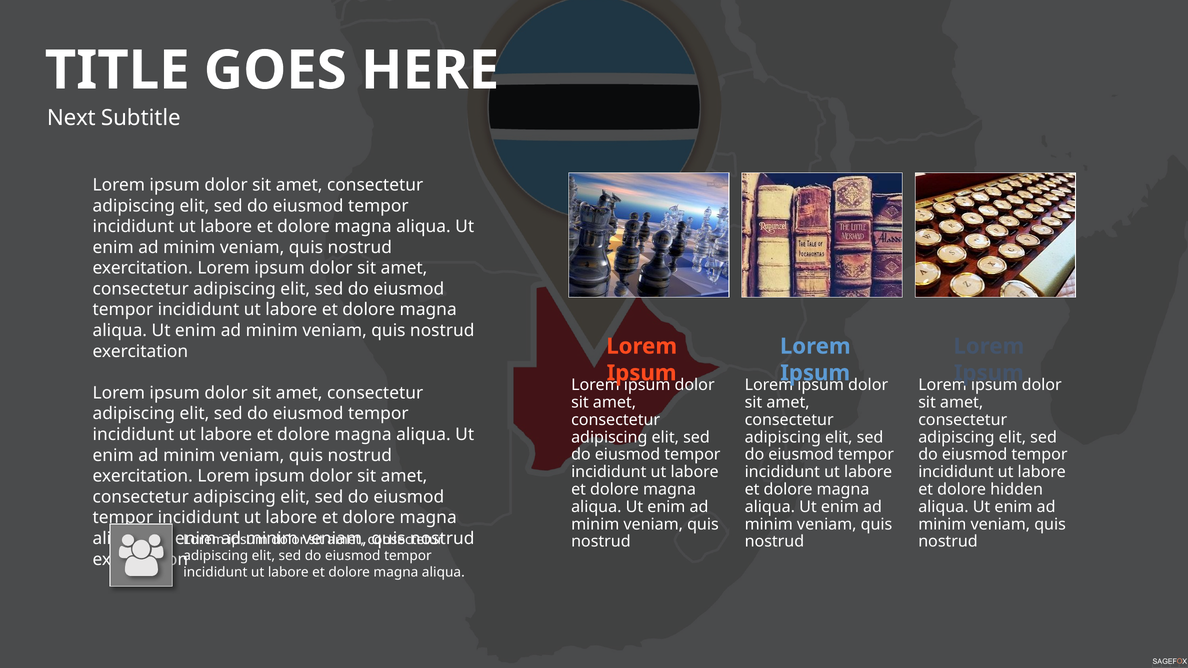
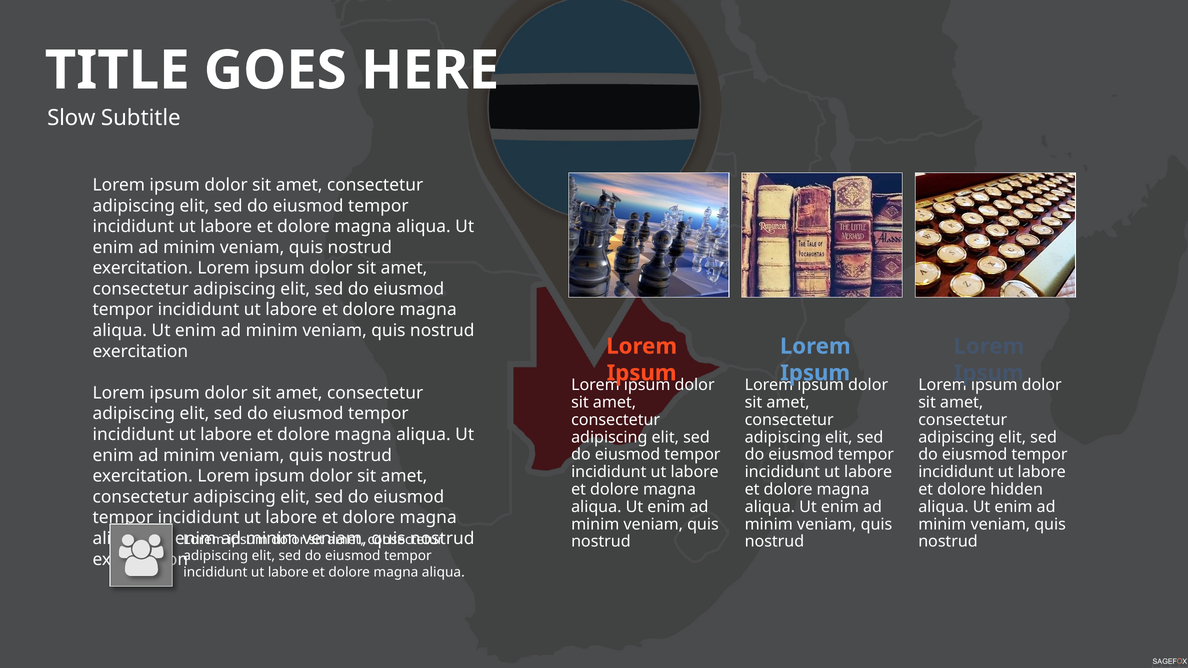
Next: Next -> Slow (71, 118)
